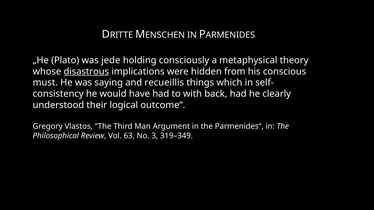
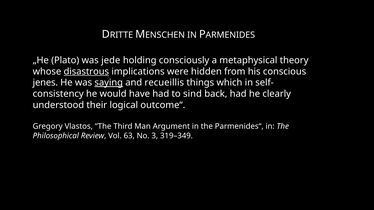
must: must -> jenes (45, 83)
saying underline: none -> present (109, 83)
with: with -> sind (192, 94)
